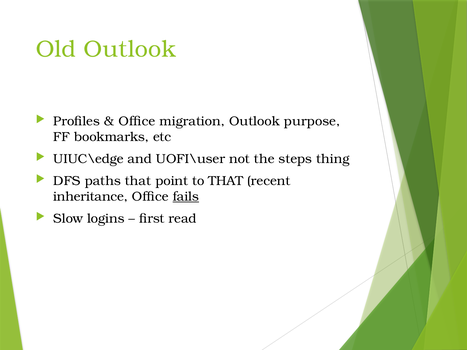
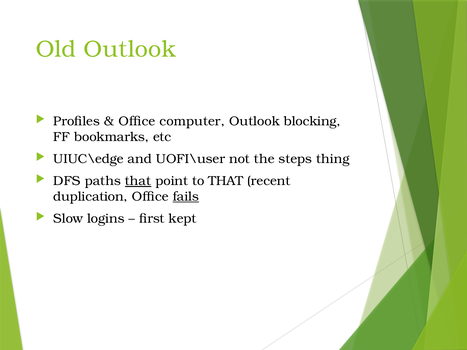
migration: migration -> computer (192, 121)
purpose: purpose -> blocking (312, 121)
that underline: none -> present (138, 181)
inheritance: inheritance -> duplication (91, 197)
read: read -> kept (183, 219)
